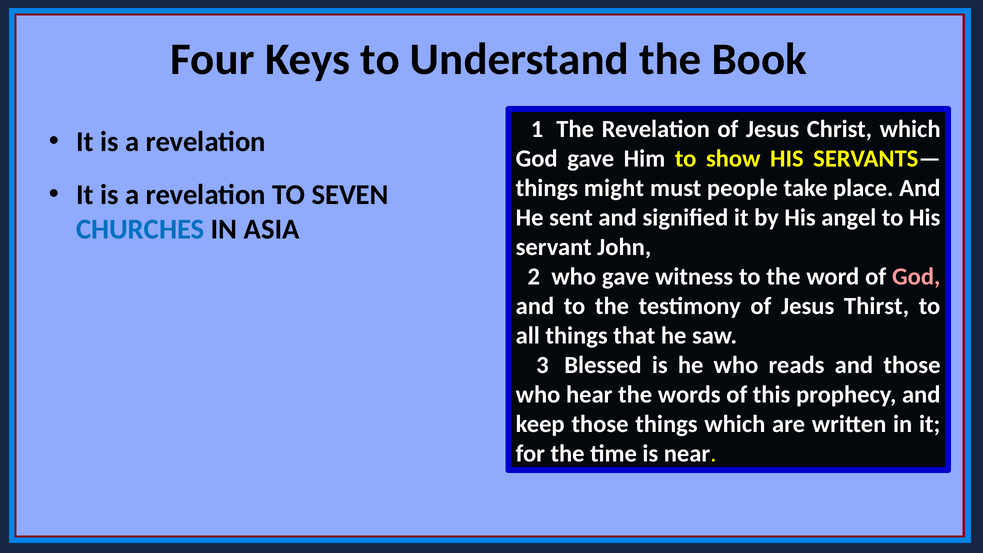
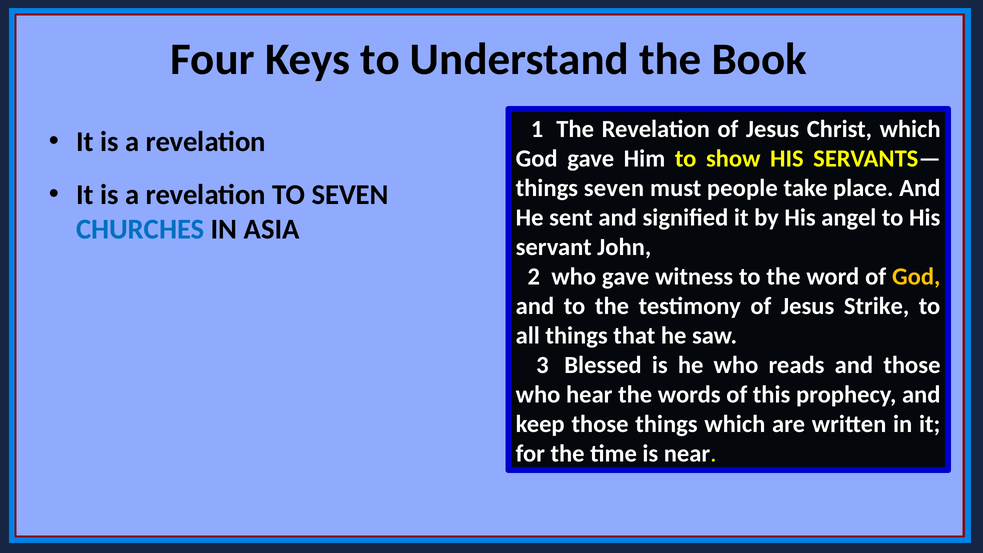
things might: might -> seven (614, 188)
God colour: pink -> yellow (916, 277)
Thirst: Thirst -> Strike (877, 306)
